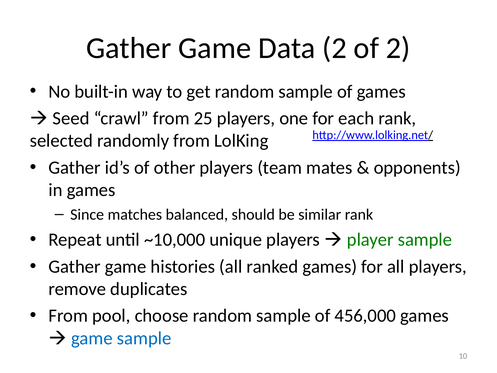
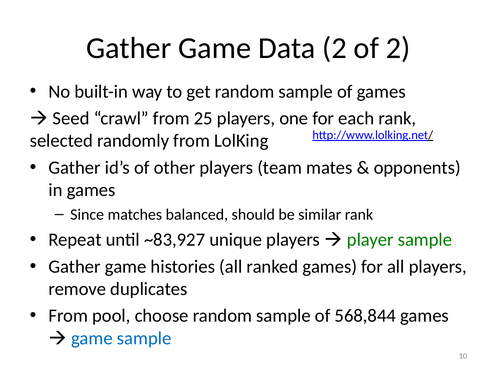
~10,000: ~10,000 -> ~83,927 (175, 240)
456,000: 456,000 -> 568,844 (365, 316)
